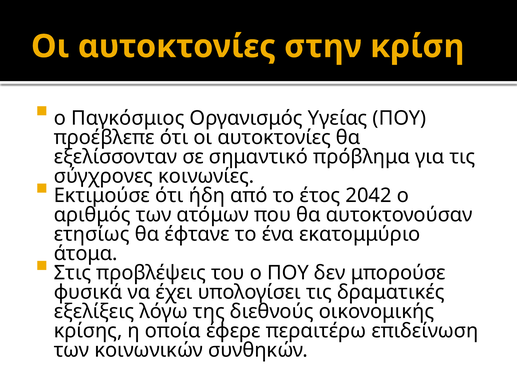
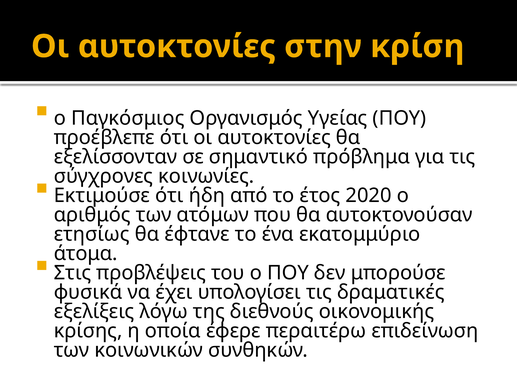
2042: 2042 -> 2020 (369, 195)
